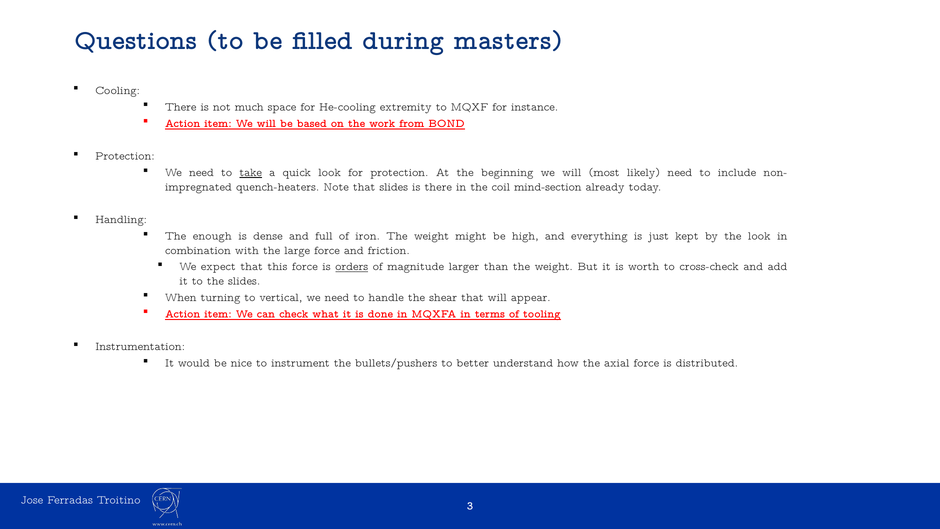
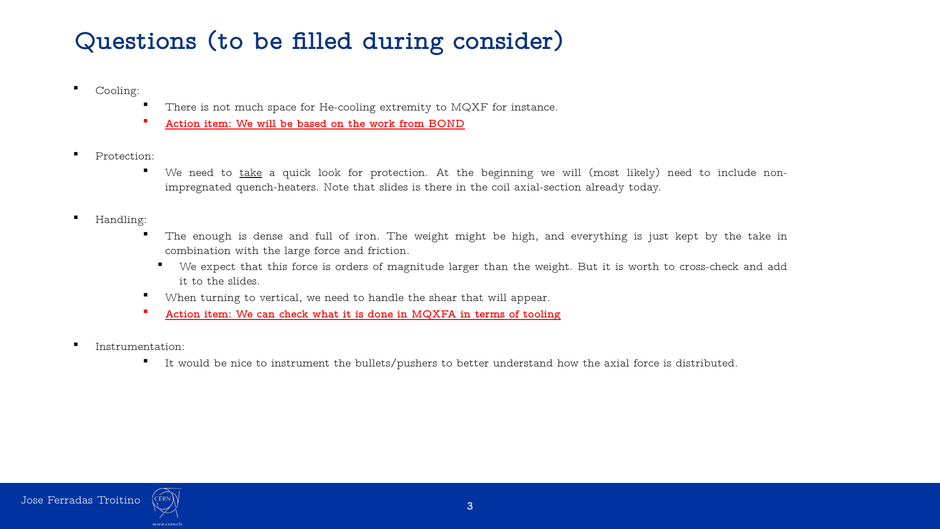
masters: masters -> consider (509, 40)
mind-section: mind-section -> axial-section (548, 187)
the look: look -> take (759, 236)
orders underline: present -> none (352, 266)
